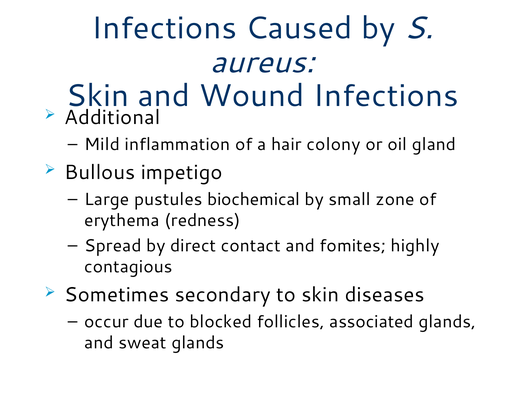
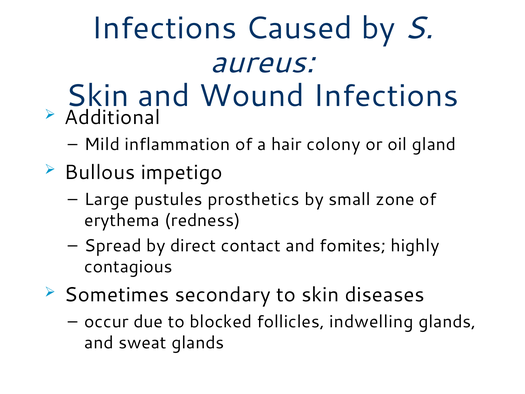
biochemical: biochemical -> prosthetics (253, 199)
associated: associated -> indwelling (371, 322)
